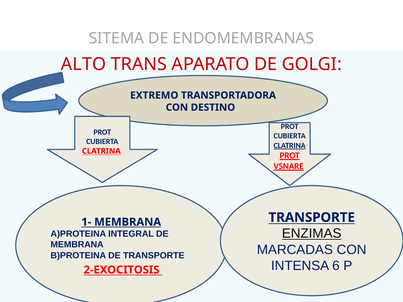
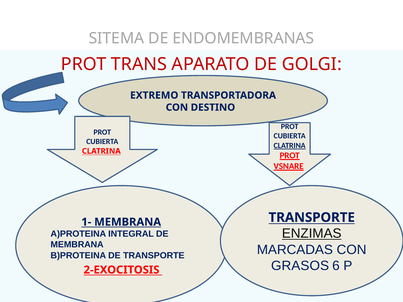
ALTO: ALTO -> PROT (84, 64)
INTENSA: INTENSA -> GRASOS (300, 266)
